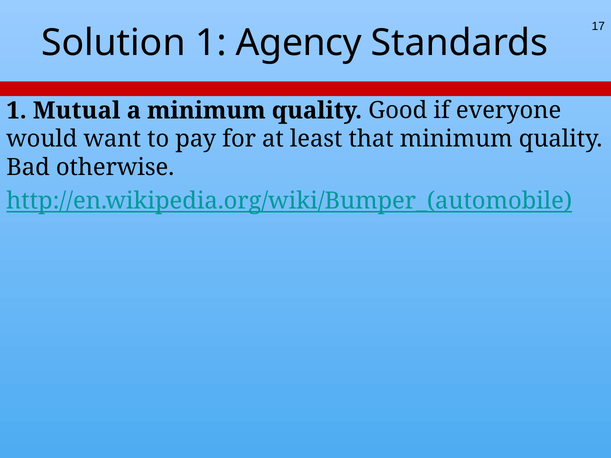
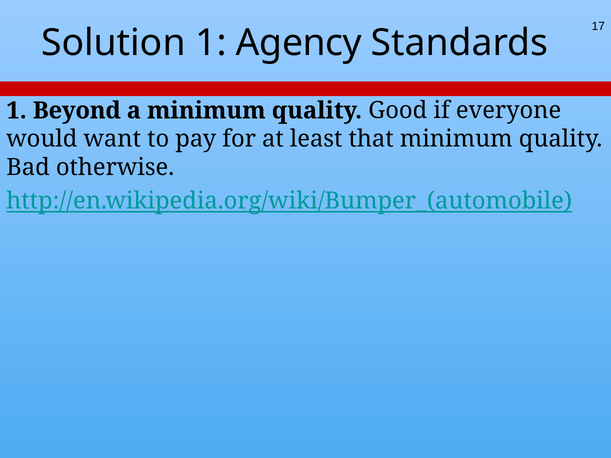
Mutual: Mutual -> Beyond (77, 111)
